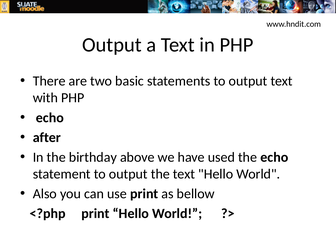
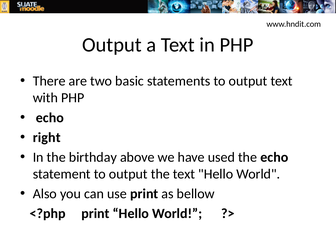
after: after -> right (47, 137)
